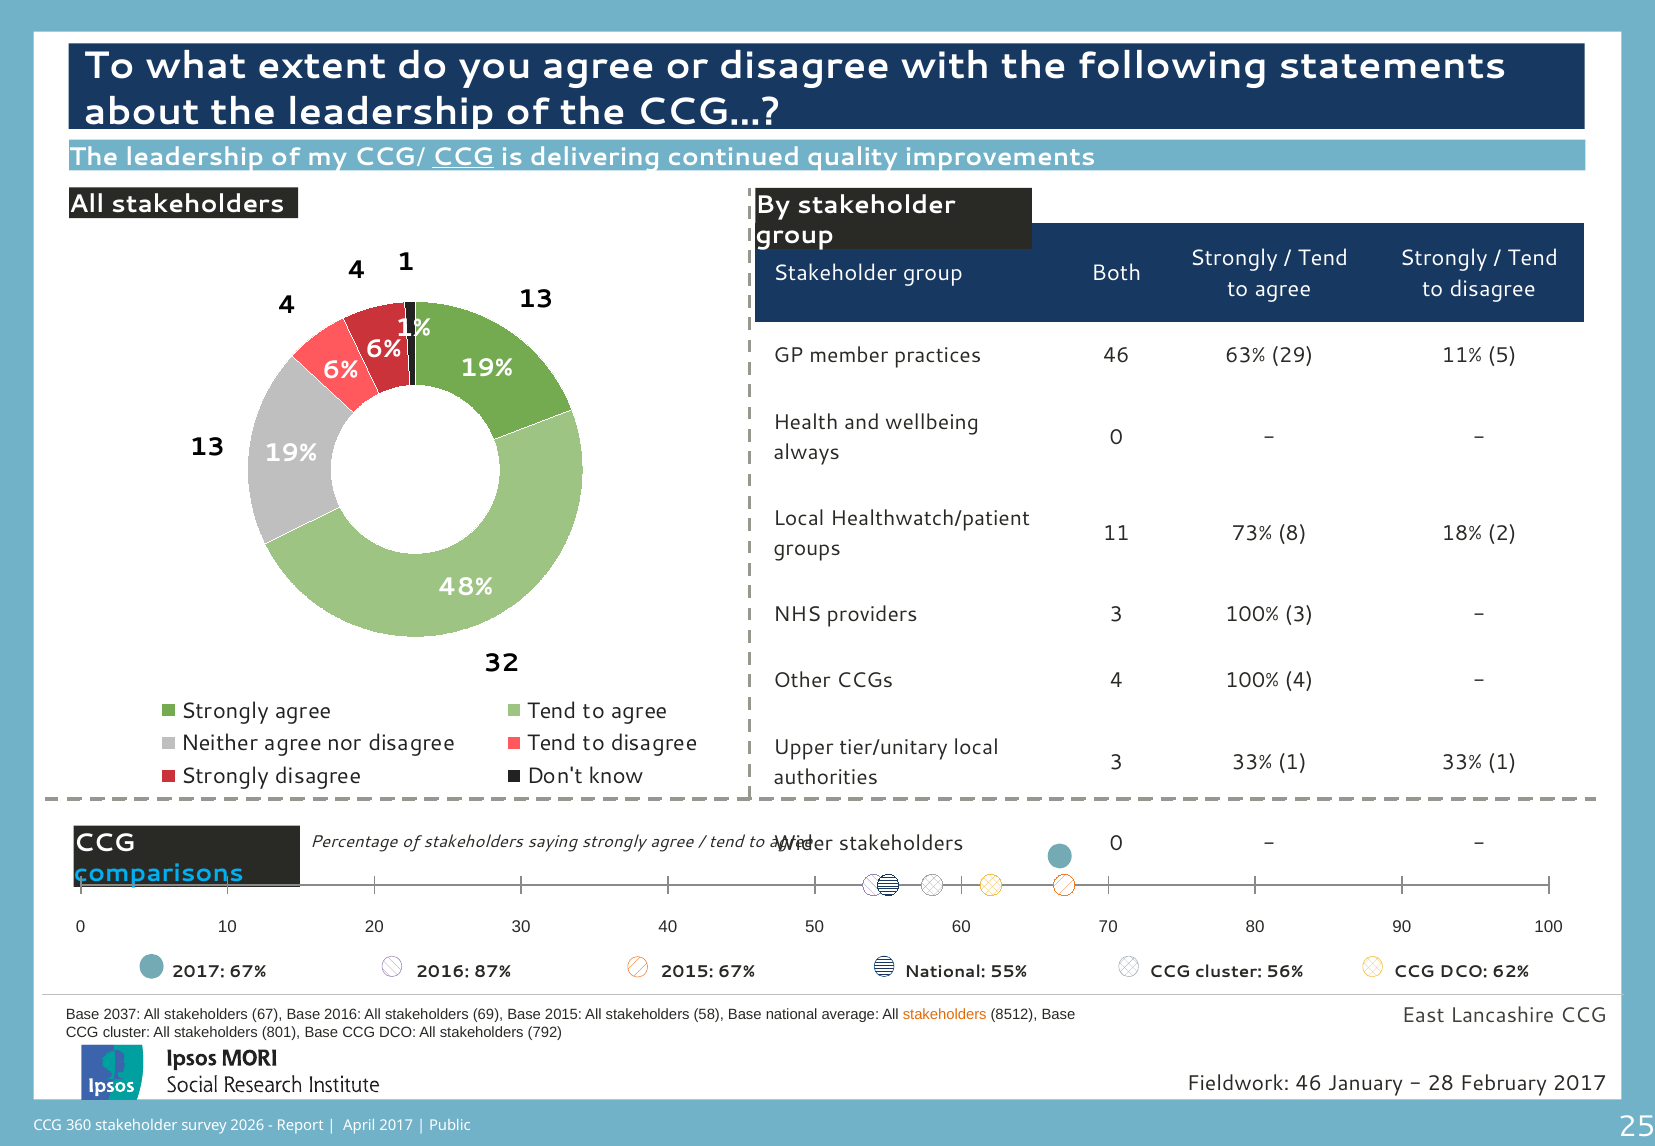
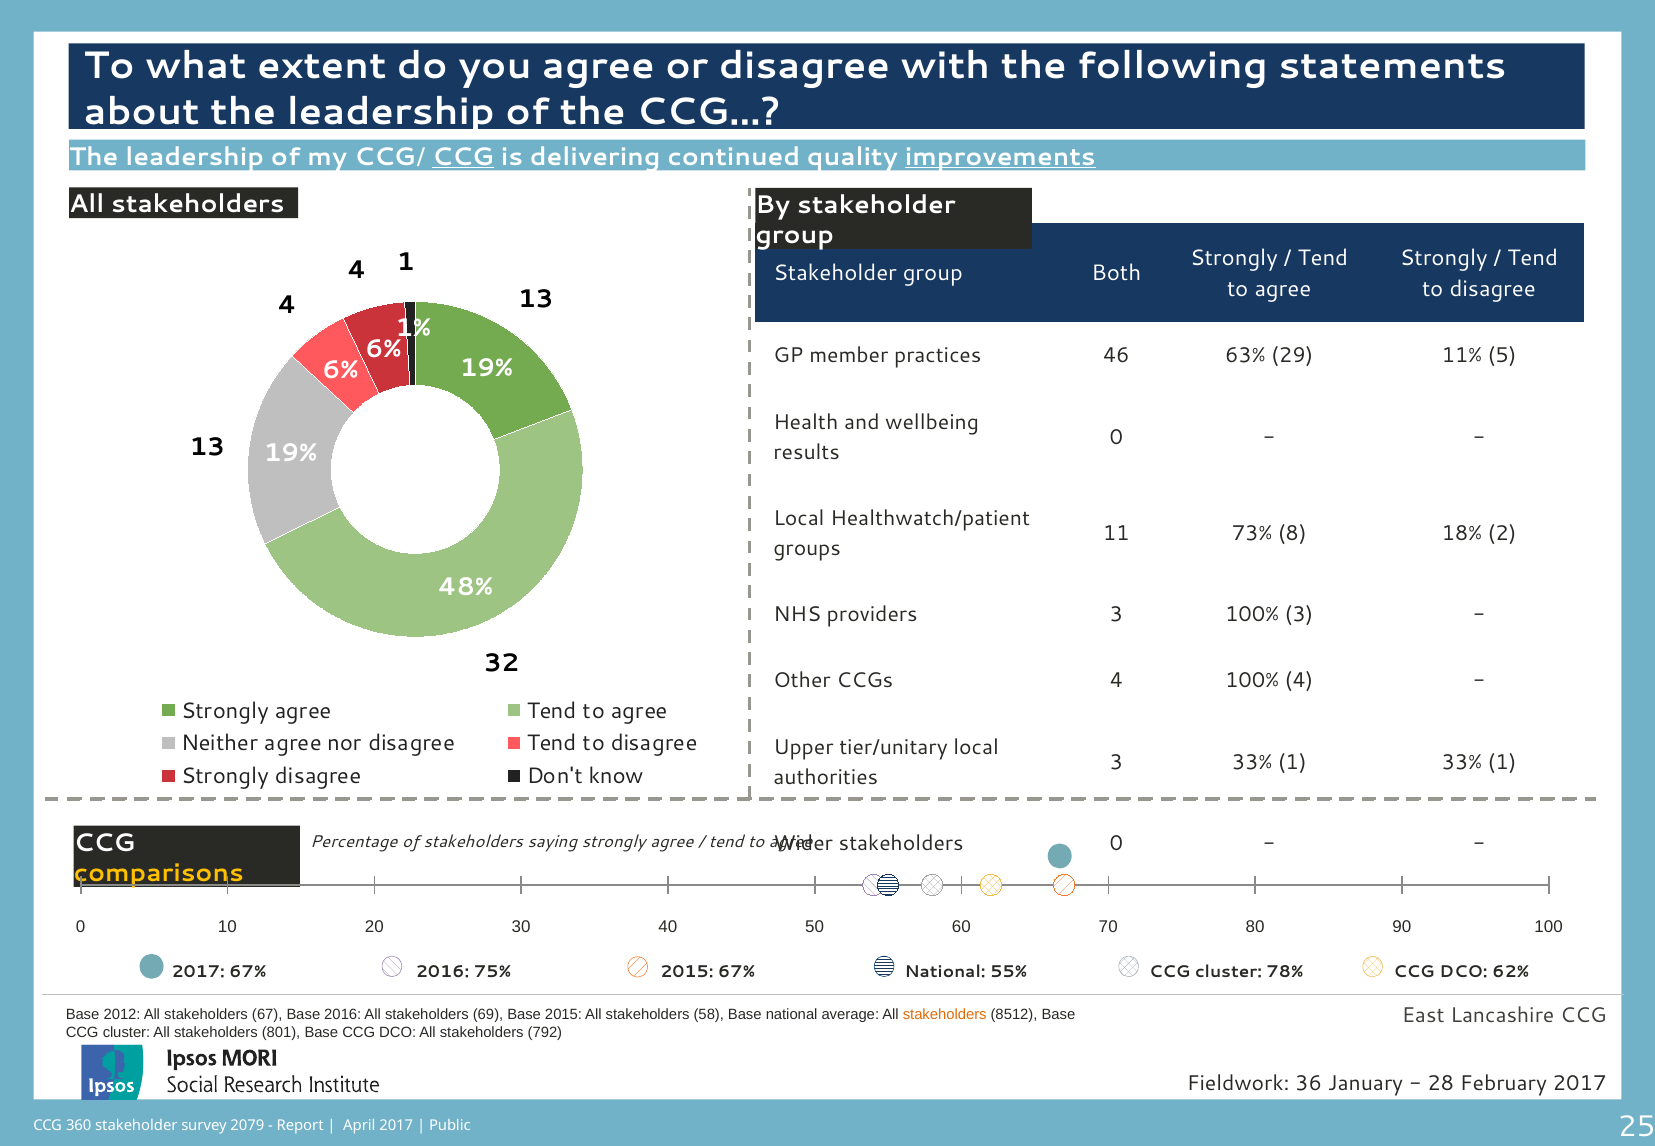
improvements underline: none -> present (1000, 157)
always: always -> results (807, 452)
comparisons colour: light blue -> yellow (159, 873)
87%: 87% -> 75% (493, 971)
56%: 56% -> 78% (1285, 971)
2037: 2037 -> 2012 (122, 1014)
Fieldwork 46: 46 -> 36 (1309, 1084)
2026: 2026 -> 2079 (247, 1126)
